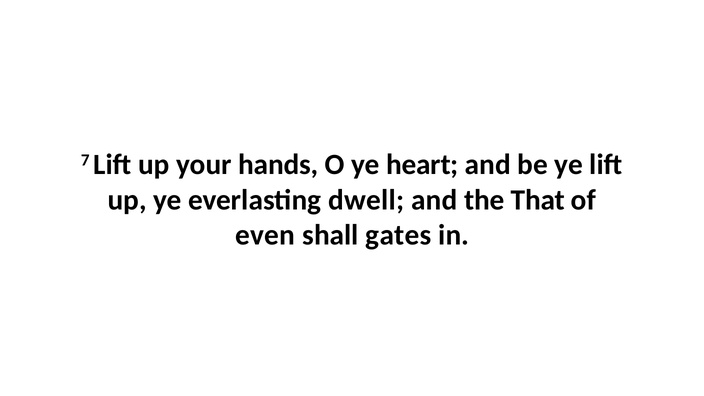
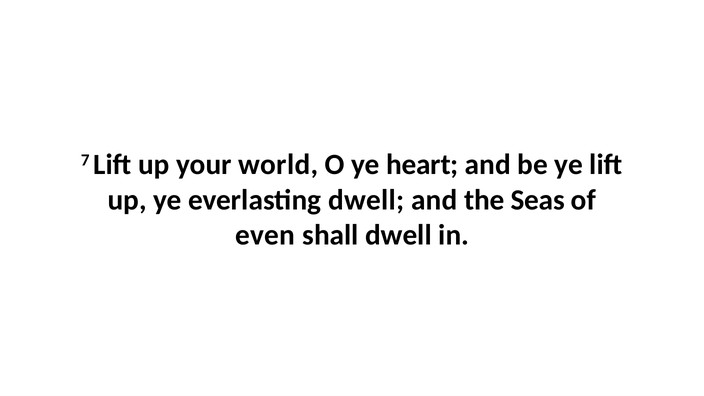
hands: hands -> world (278, 165)
That: That -> Seas (538, 200)
shall gates: gates -> dwell (399, 235)
